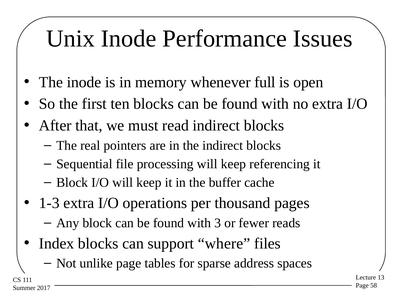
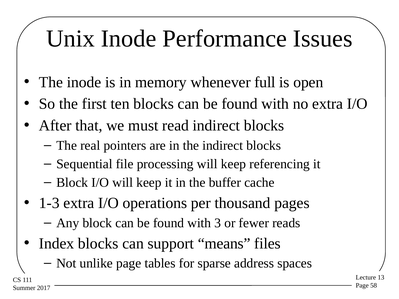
where: where -> means (224, 244)
